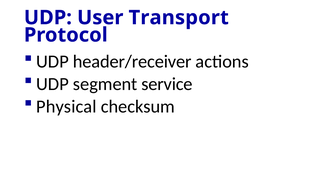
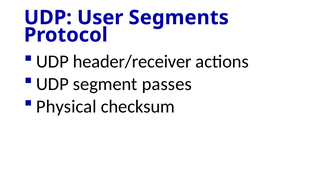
Transport: Transport -> Segments (179, 18)
service: service -> passes (167, 84)
